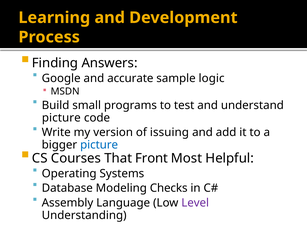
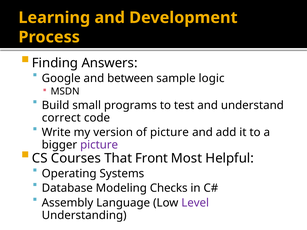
accurate: accurate -> between (130, 78)
picture: picture -> correct (61, 118)
of issuing: issuing -> picture (169, 132)
picture colour: blue -> purple (99, 145)
